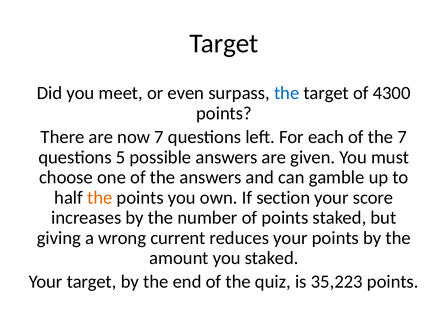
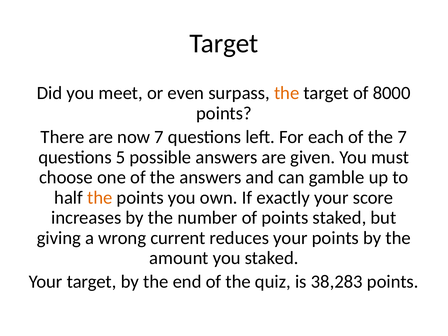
the colour: blue -> orange (287, 93)
4300: 4300 -> 8000 (392, 93)
section: section -> exactly (283, 198)
35,223: 35,223 -> 38,283 (337, 282)
